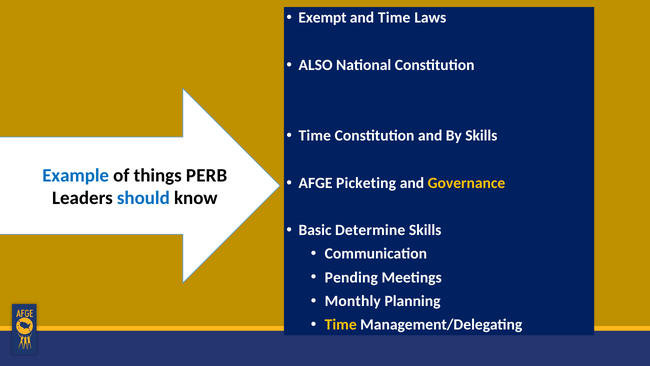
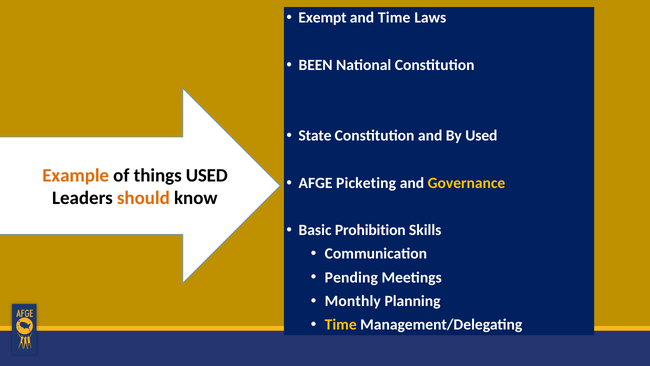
ALSO: ALSO -> BEEN (316, 65)
Time: Time -> State (315, 136)
By Skills: Skills -> Used (481, 136)
Example colour: blue -> orange (76, 175)
things PERB: PERB -> USED (207, 175)
should colour: blue -> orange (143, 198)
Determine: Determine -> Prohibition (370, 230)
